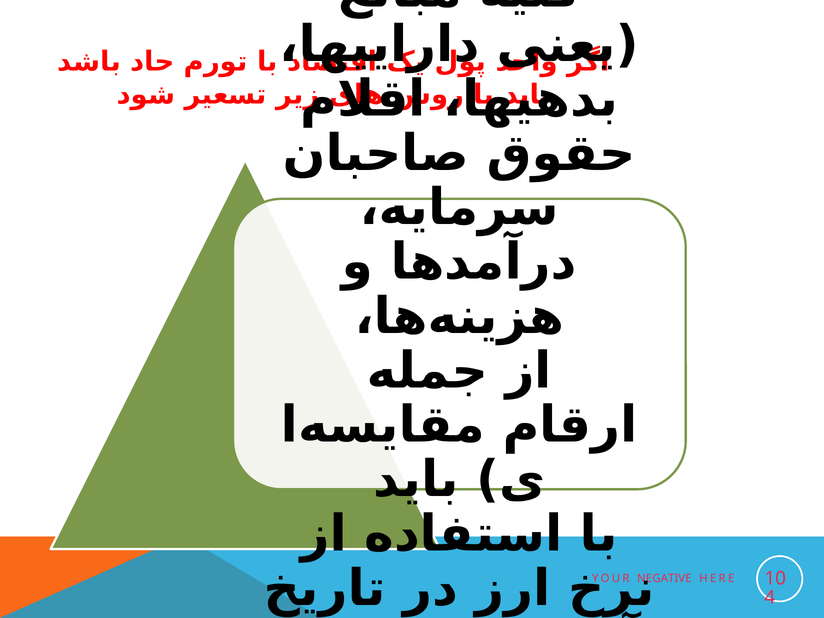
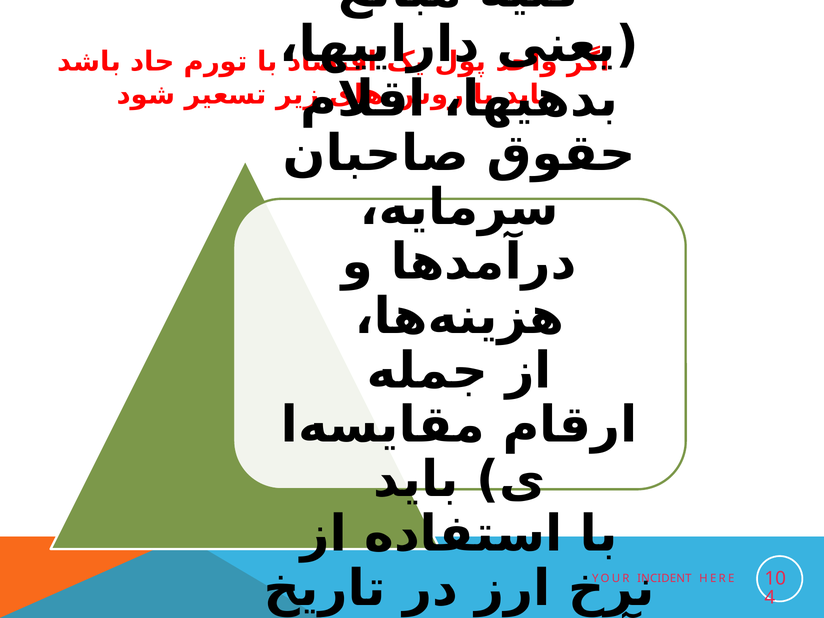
NEGATIVE: NEGATIVE -> INCIDENT (664, 579)
